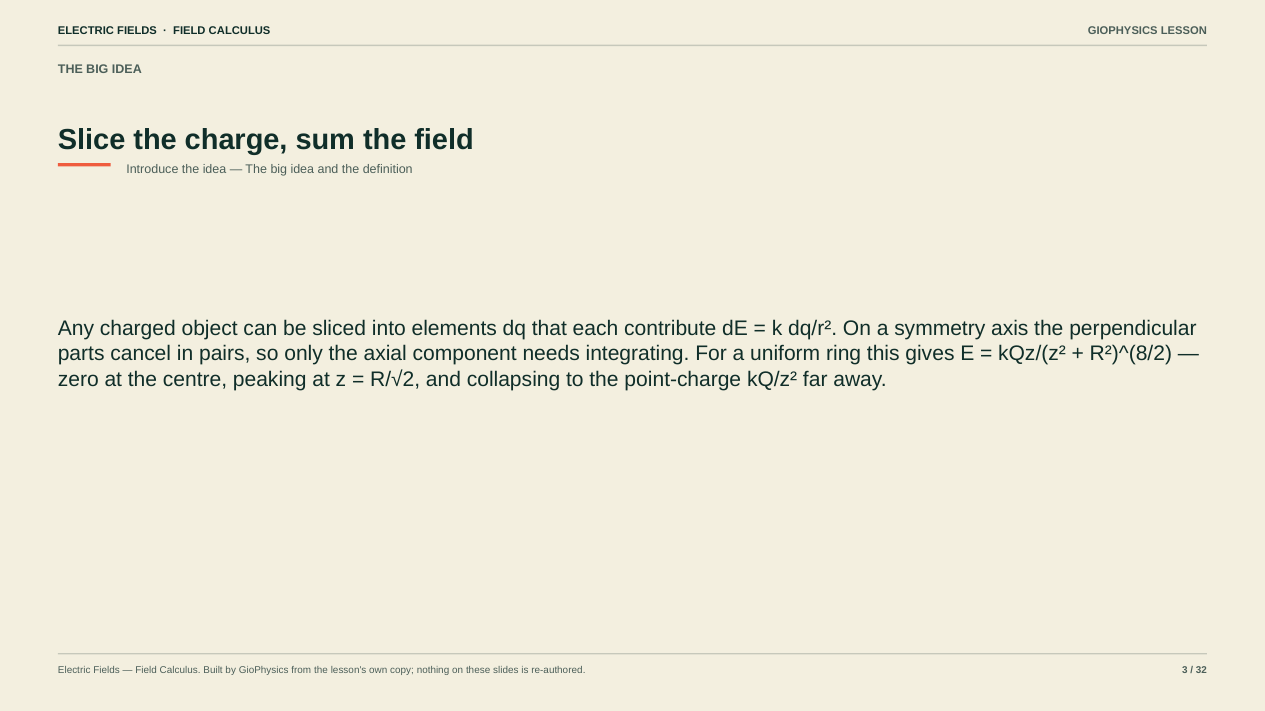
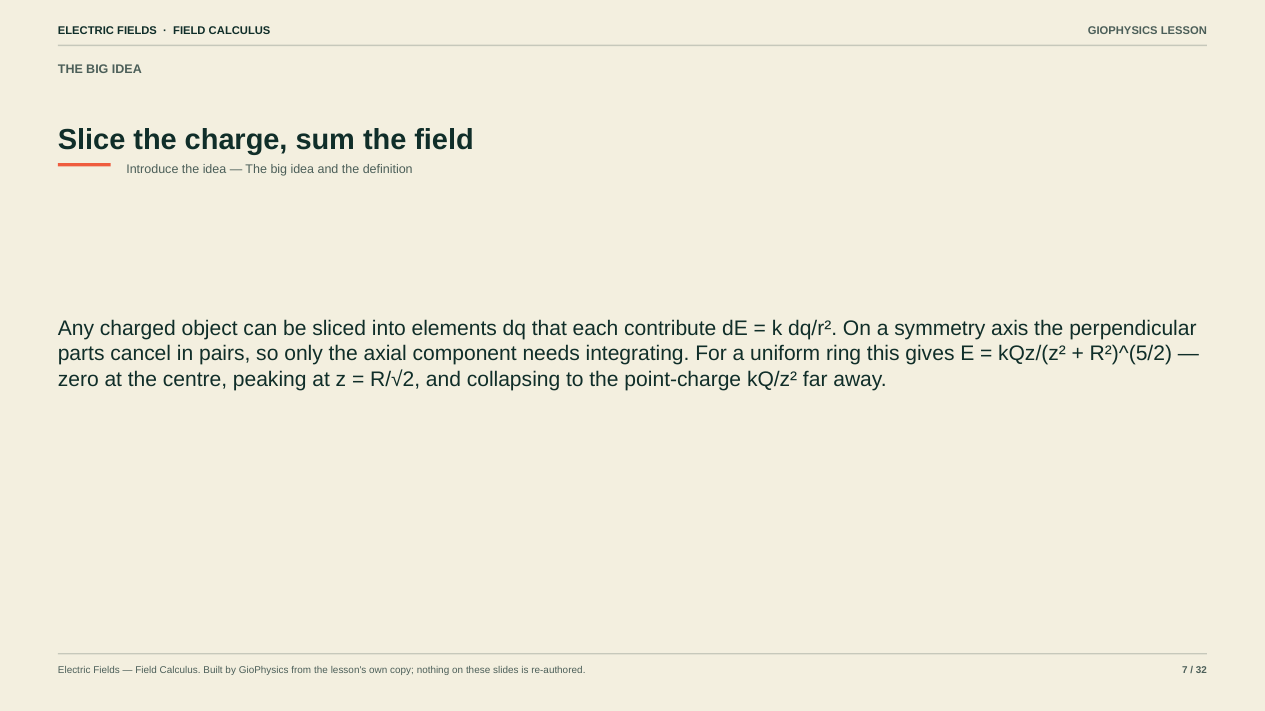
R²)^(8/2: R²)^(8/2 -> R²)^(5/2 (1131, 354)
3: 3 -> 7 (1185, 671)
